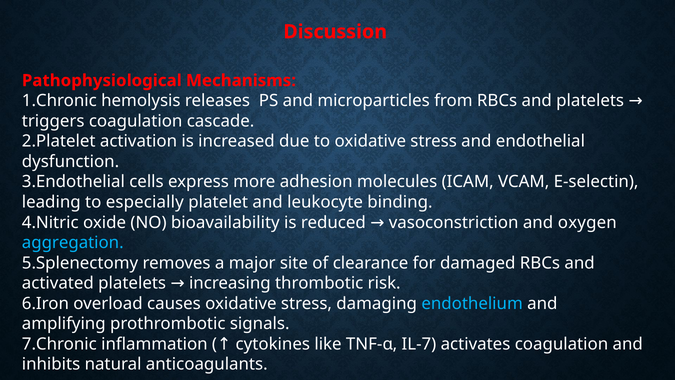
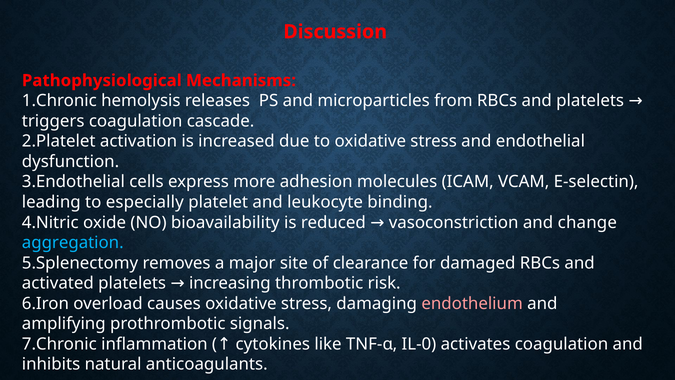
oxygen: oxygen -> change (587, 222)
endothelium colour: light blue -> pink (472, 303)
IL-7: IL-7 -> IL-0 (419, 344)
